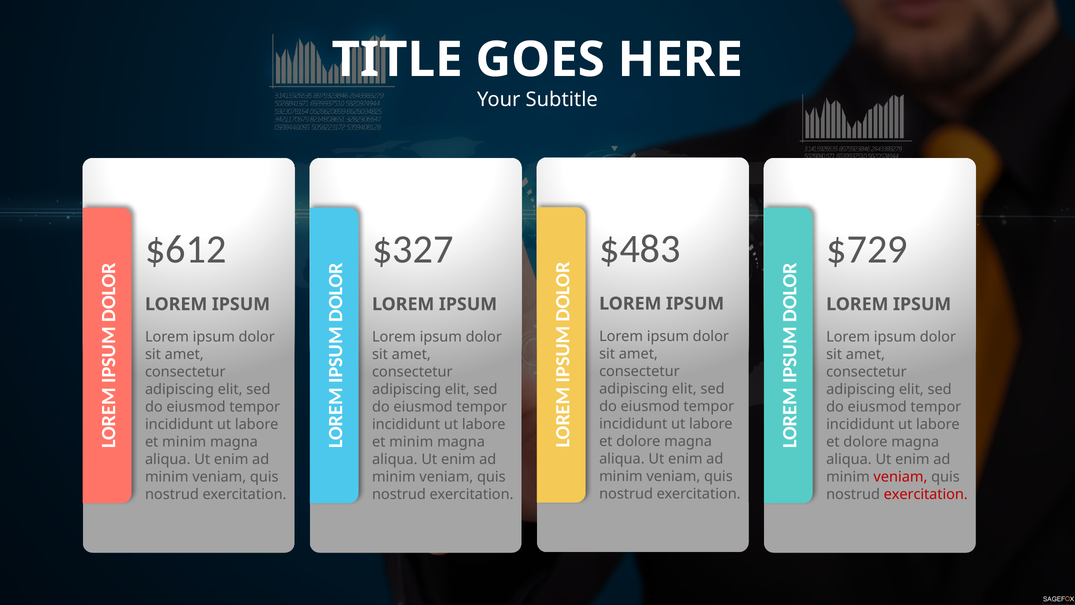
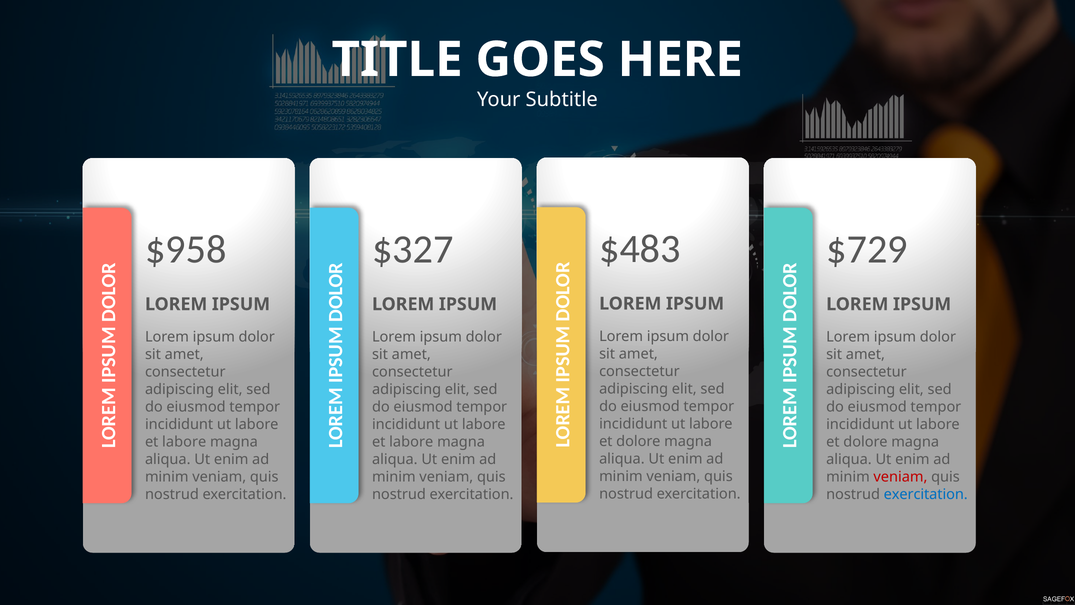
$612: $612 -> $958 (186, 249)
minim: minim -> labore (184, 442)
minim: minim -> labore (411, 442)
exercitation colour: red -> blue (926, 494)
